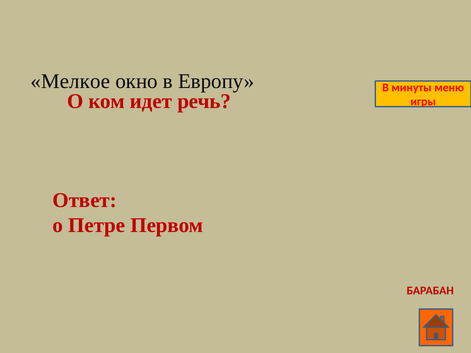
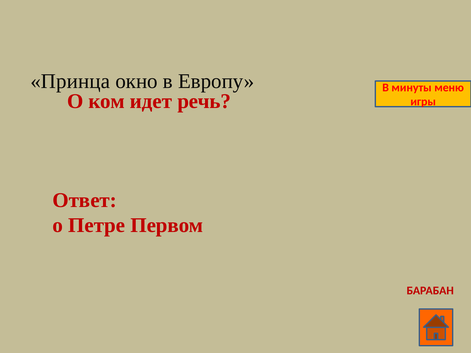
Мелкое: Мелкое -> Принца (70, 81)
